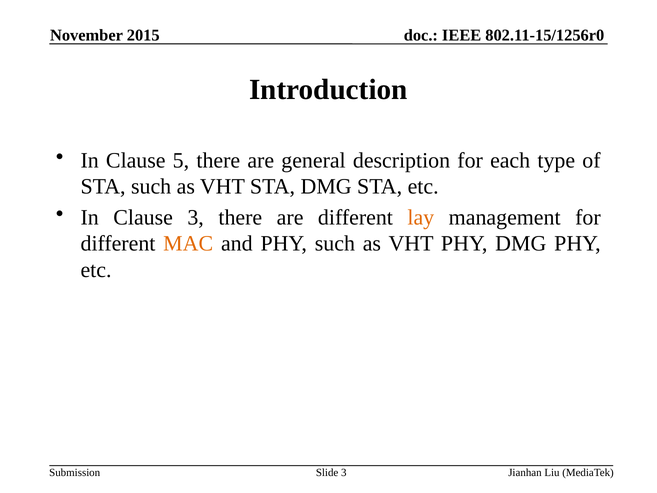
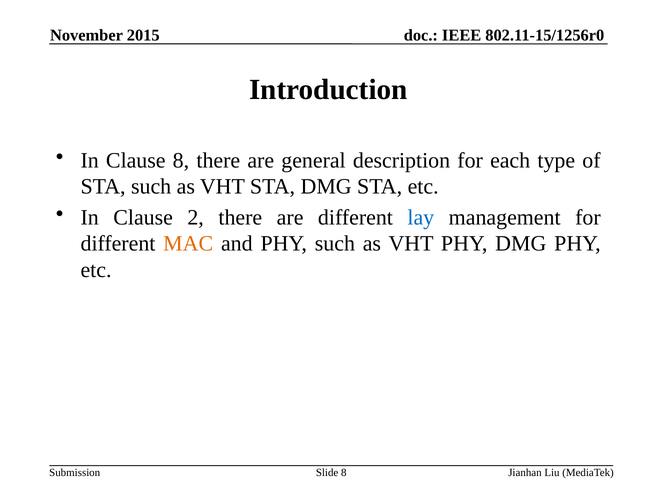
Clause 5: 5 -> 8 (181, 160)
Clause 3: 3 -> 2 (196, 217)
lay colour: orange -> blue (421, 217)
Slide 3: 3 -> 8 (344, 473)
